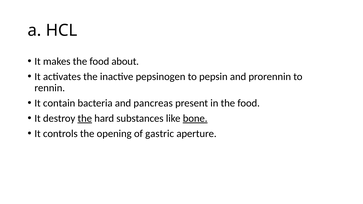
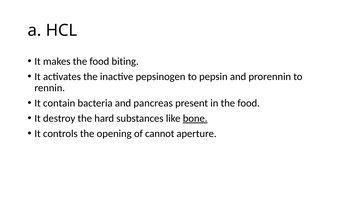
about: about -> biting (125, 61)
the underline: present -> none (85, 118)
gastric: gastric -> cannot (160, 134)
